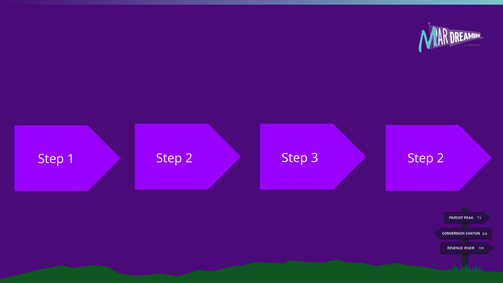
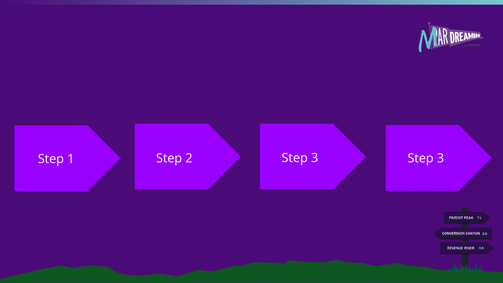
3 Step 2: 2 -> 3 (440, 158)
